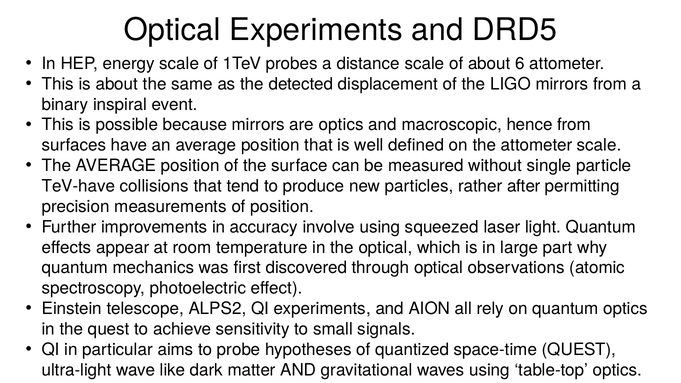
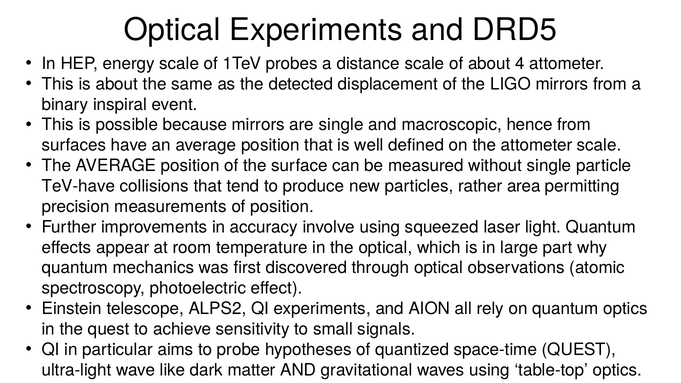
6: 6 -> 4 (520, 64)
are optics: optics -> single (341, 125)
after: after -> area (524, 186)
